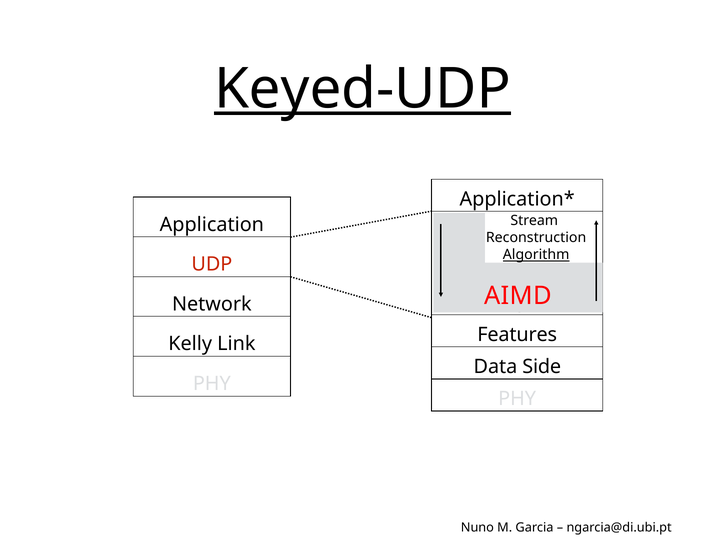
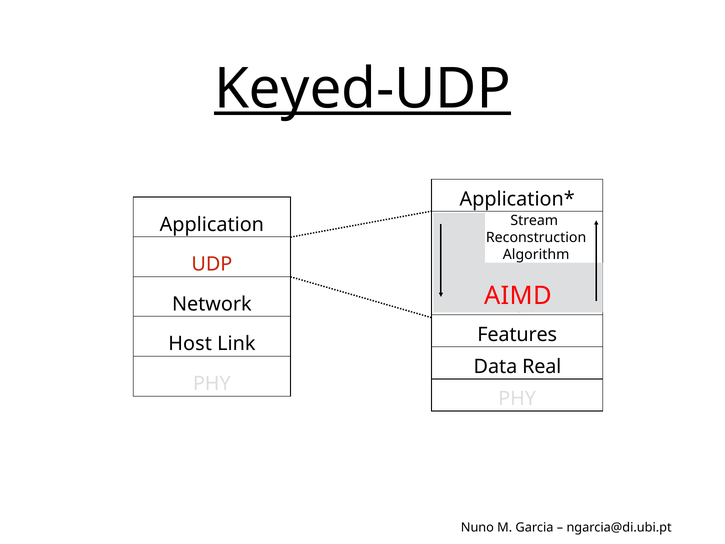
Algorithm underline: present -> none (536, 255)
Kelly: Kelly -> Host (190, 344)
Side: Side -> Real (542, 366)
